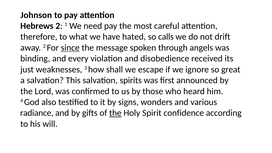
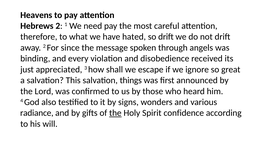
Johnson: Johnson -> Heavens (36, 15)
so calls: calls -> drift (166, 37)
since underline: present -> none (70, 48)
weaknesses: weaknesses -> appreciated (59, 69)
spirits: spirits -> things (131, 80)
